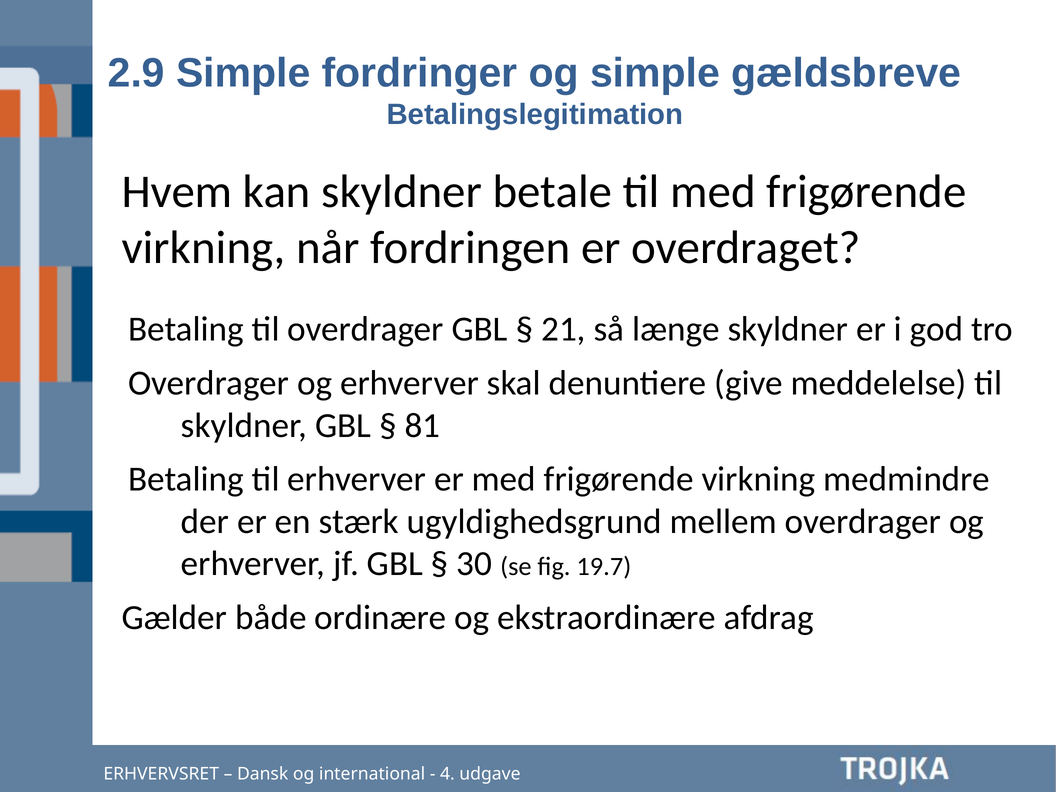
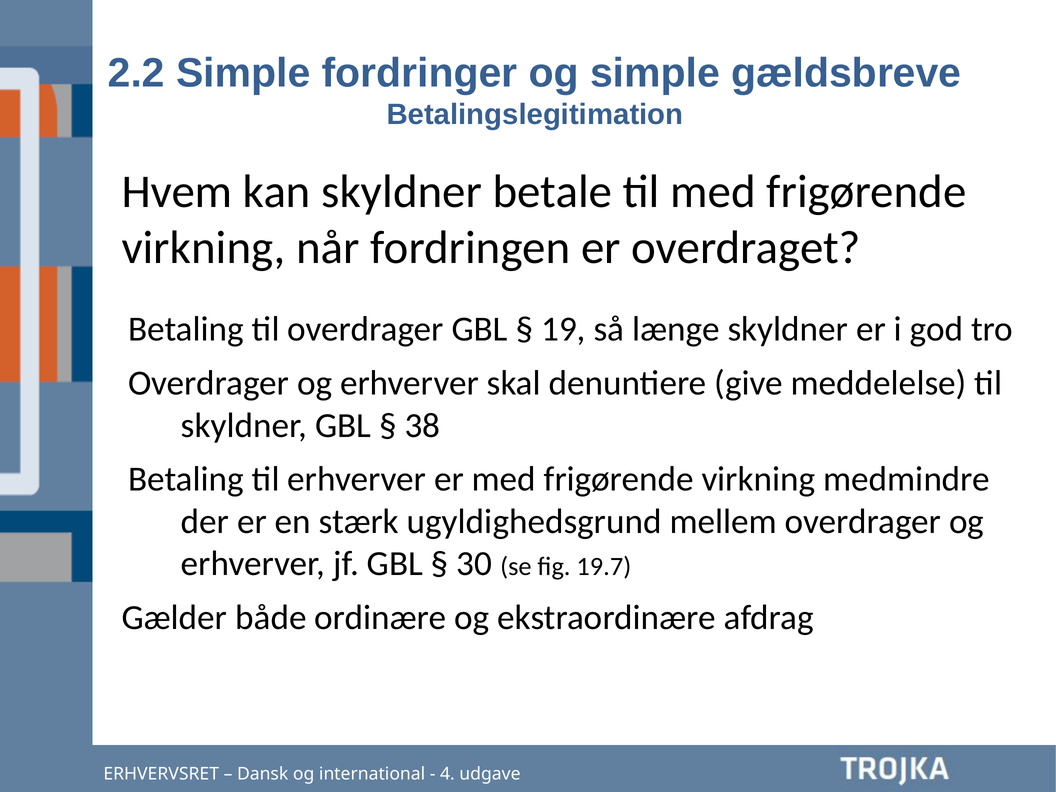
2.9: 2.9 -> 2.2 (136, 73)
21: 21 -> 19 (563, 329)
81: 81 -> 38 (422, 425)
